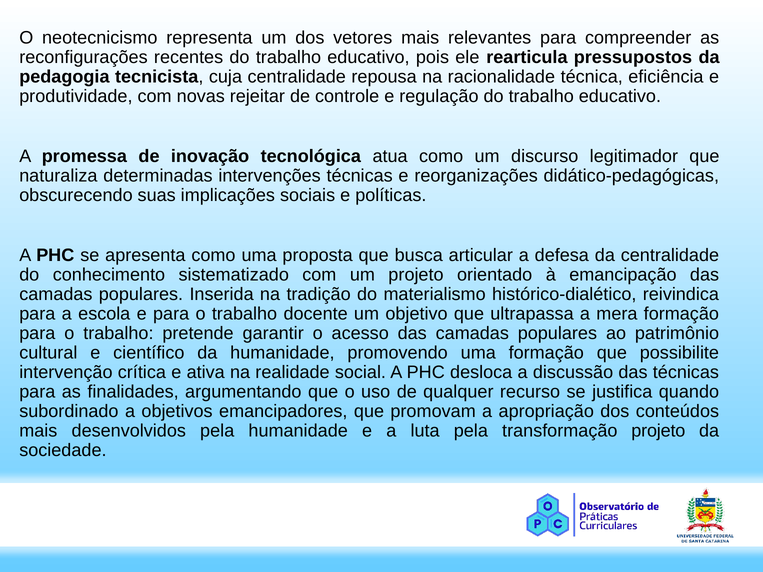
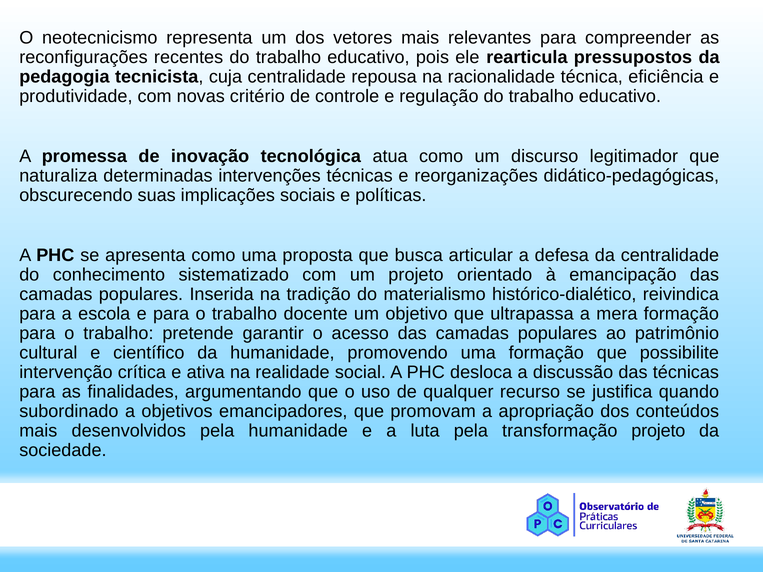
rejeitar: rejeitar -> critério (257, 96)
